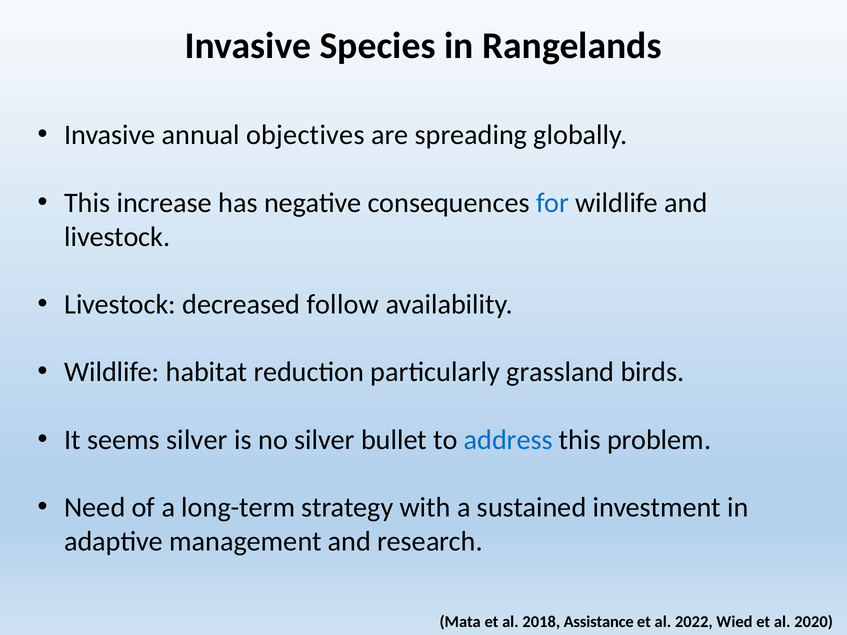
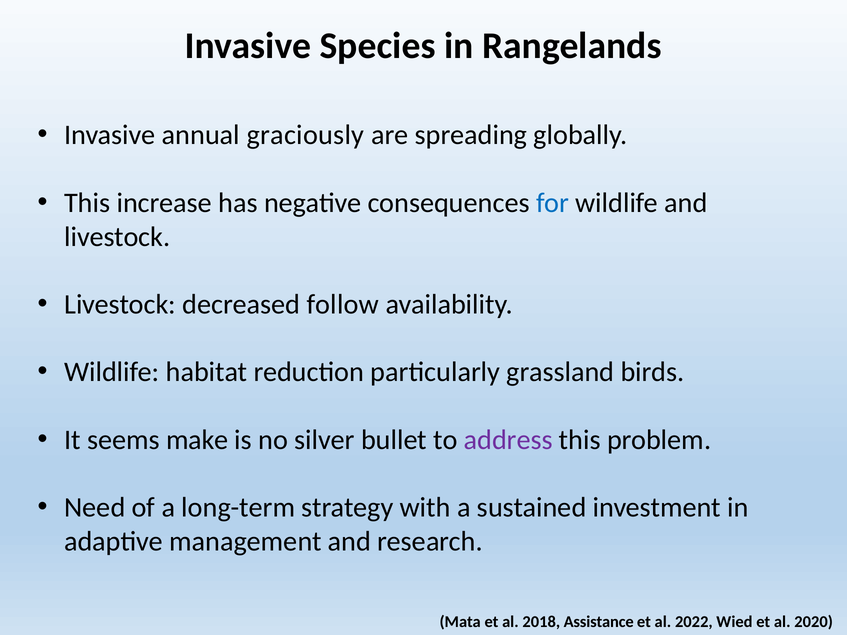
objectives: objectives -> graciously (305, 135)
seems silver: silver -> make (197, 440)
address colour: blue -> purple (508, 440)
